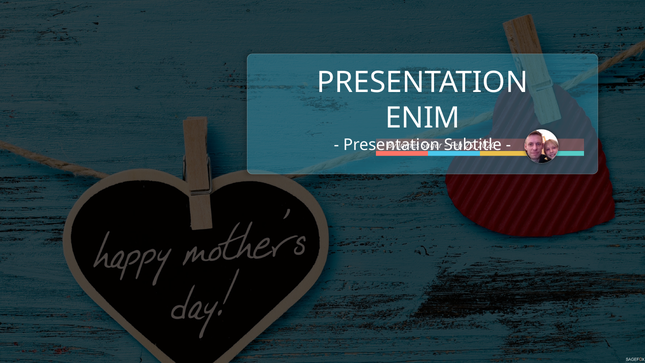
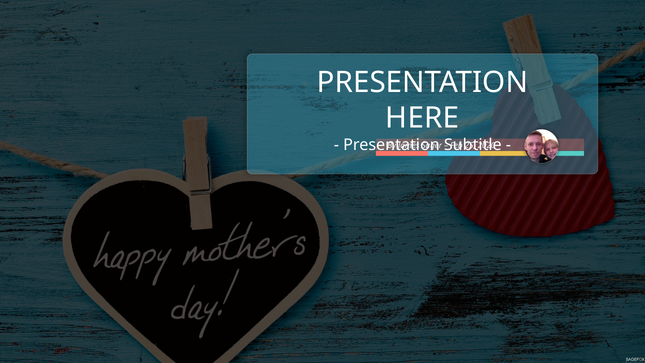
ENIM: ENIM -> HERE (422, 118)
